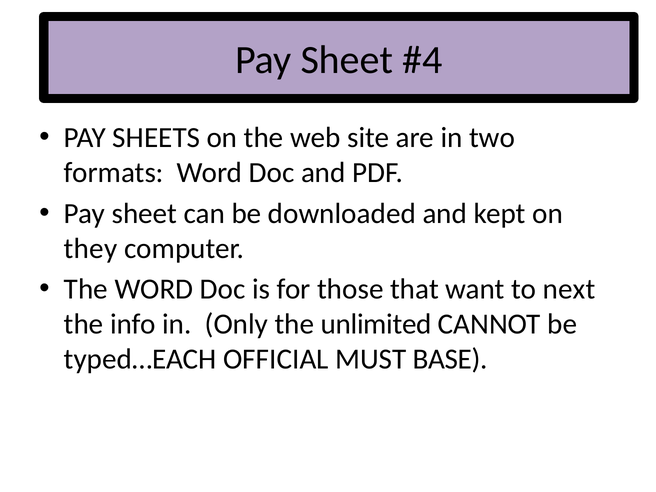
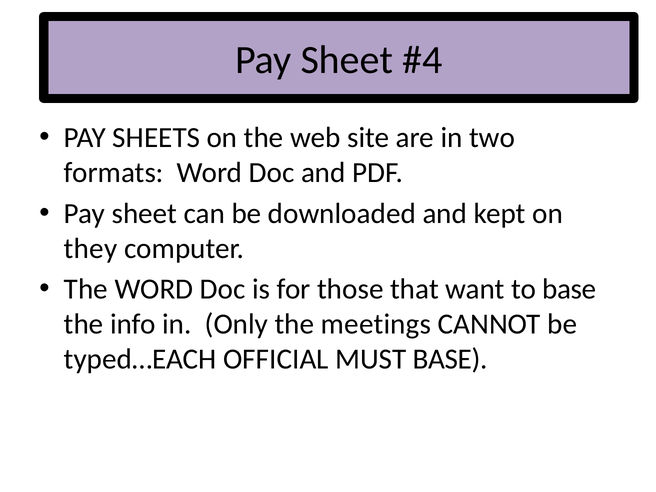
to next: next -> base (569, 289)
unlimited: unlimited -> meetings (376, 324)
